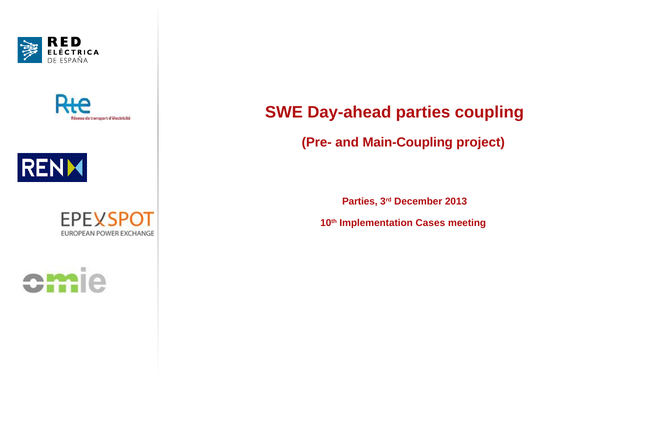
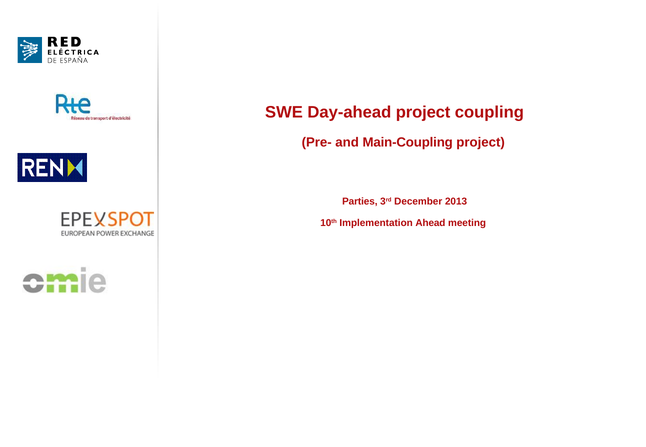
Day-ahead parties: parties -> project (423, 112)
Cases: Cases -> Ahead (430, 223)
